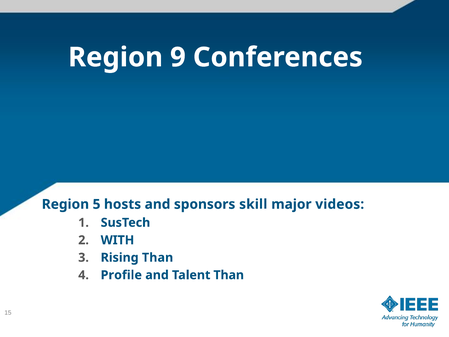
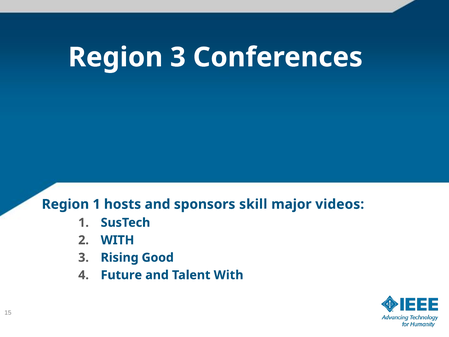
Region 9: 9 -> 3 (178, 57)
Region 5: 5 -> 1 (97, 204)
Rising Than: Than -> Good (158, 257)
Profile: Profile -> Future (121, 275)
Talent Than: Than -> With (229, 275)
